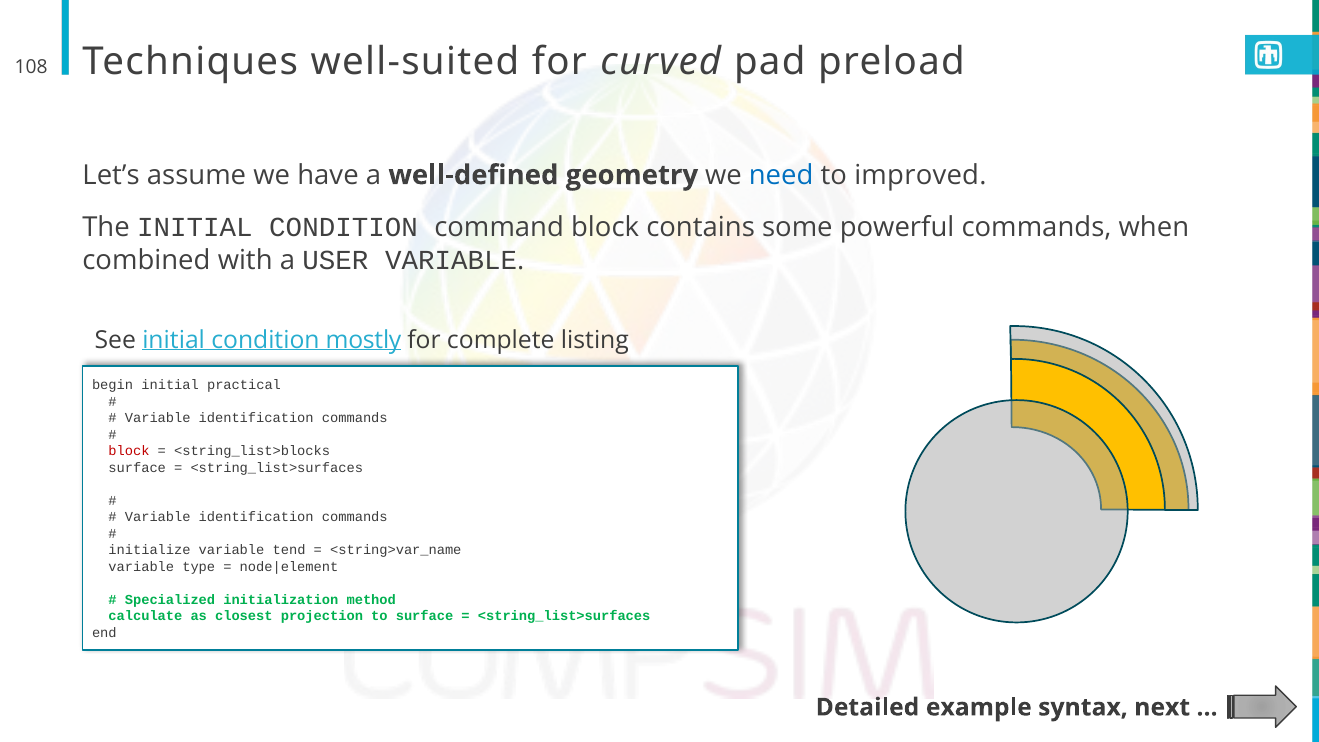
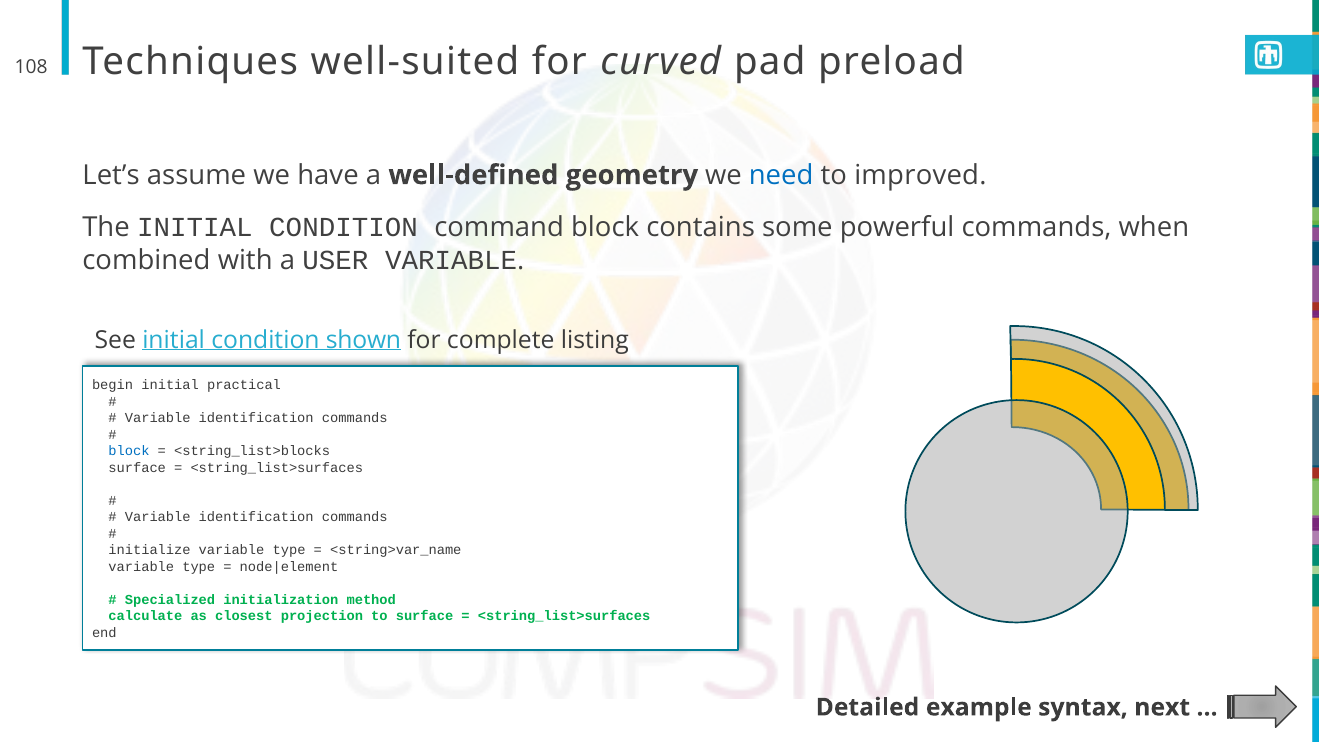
mostly: mostly -> shown (364, 340)
block colour: red -> blue (129, 451)
initialize variable tend: tend -> type (289, 550)
